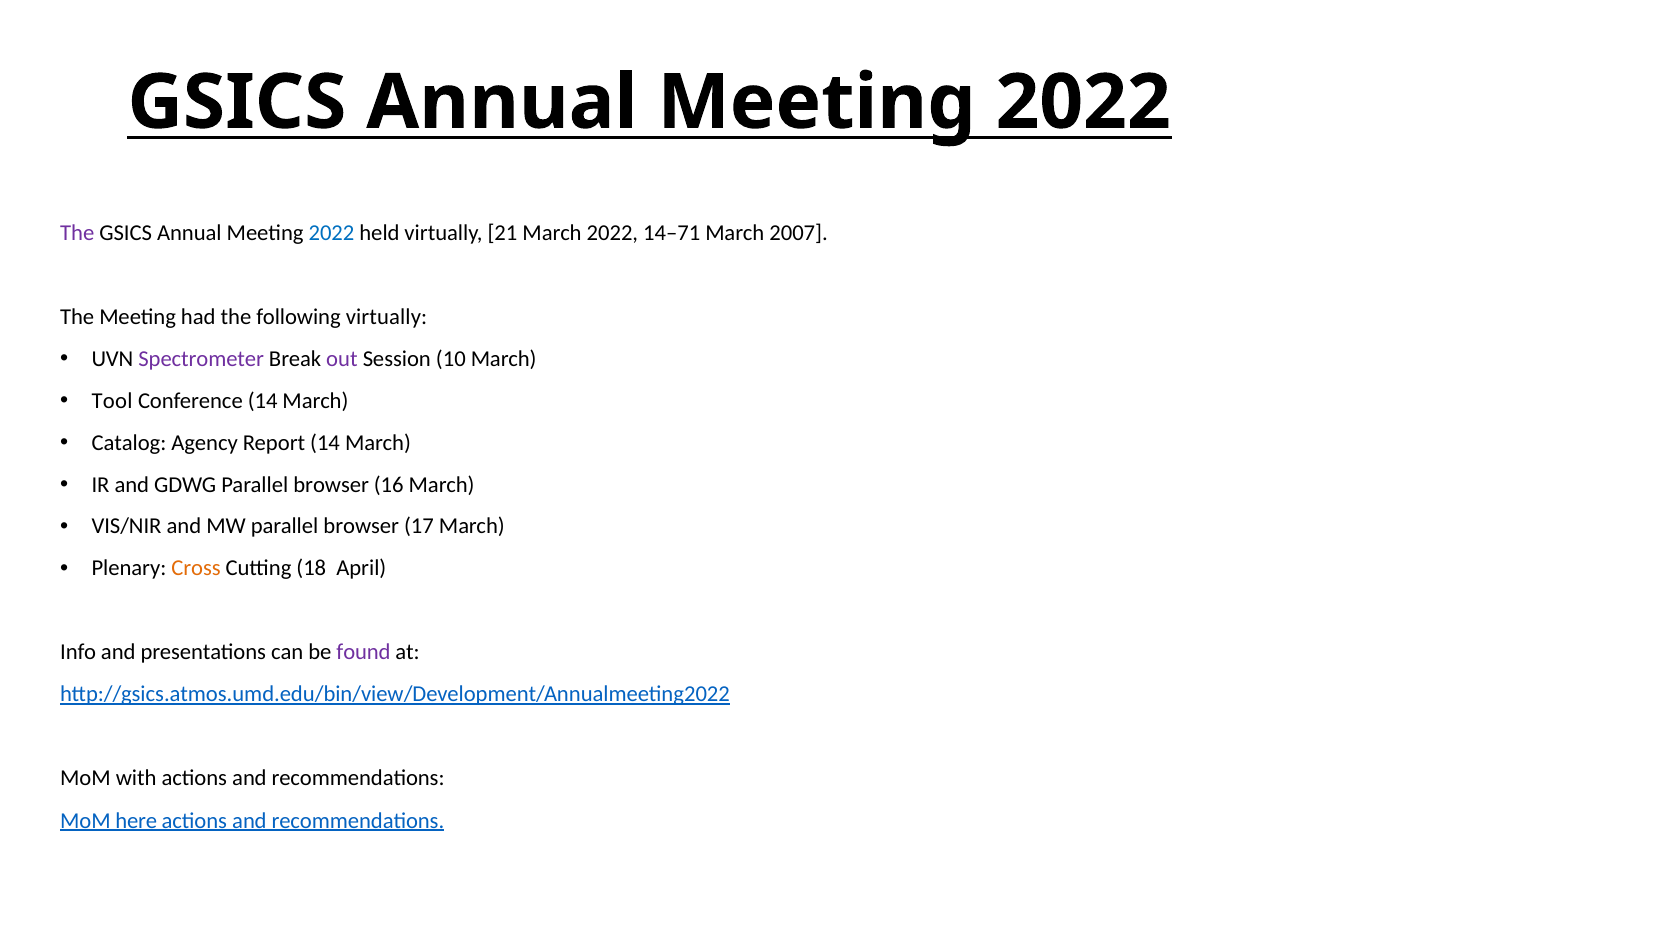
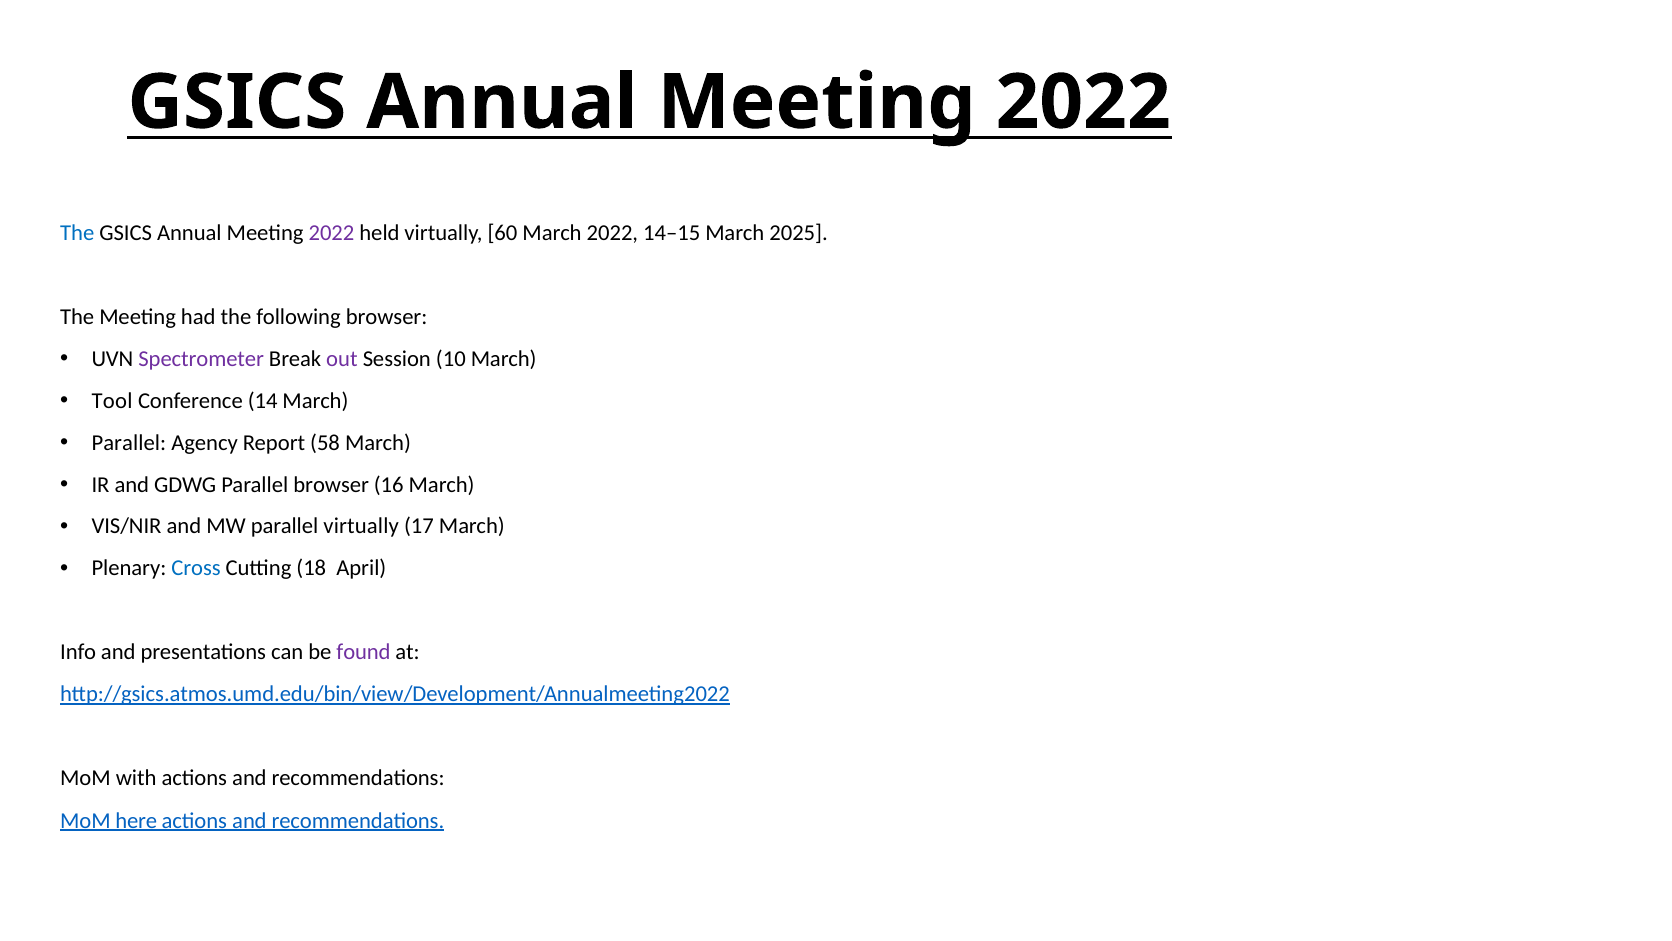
The colour: purple -> blue (77, 233)
2022 colour: blue -> purple (331, 233)
21: 21 -> 60 (502, 233)
14–71: 14–71 -> 14–15 (672, 233)
2007: 2007 -> 2025 (799, 233)
following virtually: virtually -> browser (387, 317)
Catalog: Catalog -> Parallel (129, 442)
Report 14: 14 -> 58 (325, 442)
MW parallel browser: browser -> virtually (361, 526)
Cross colour: orange -> blue (196, 568)
